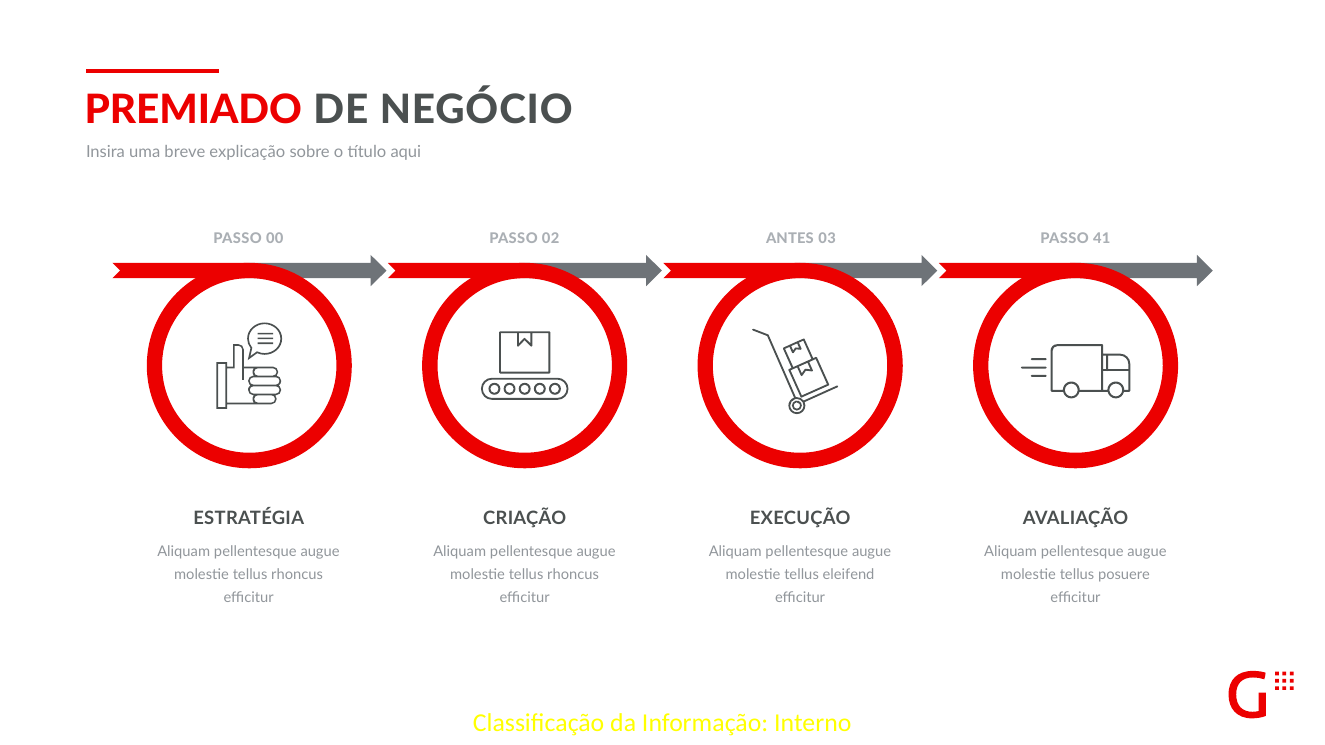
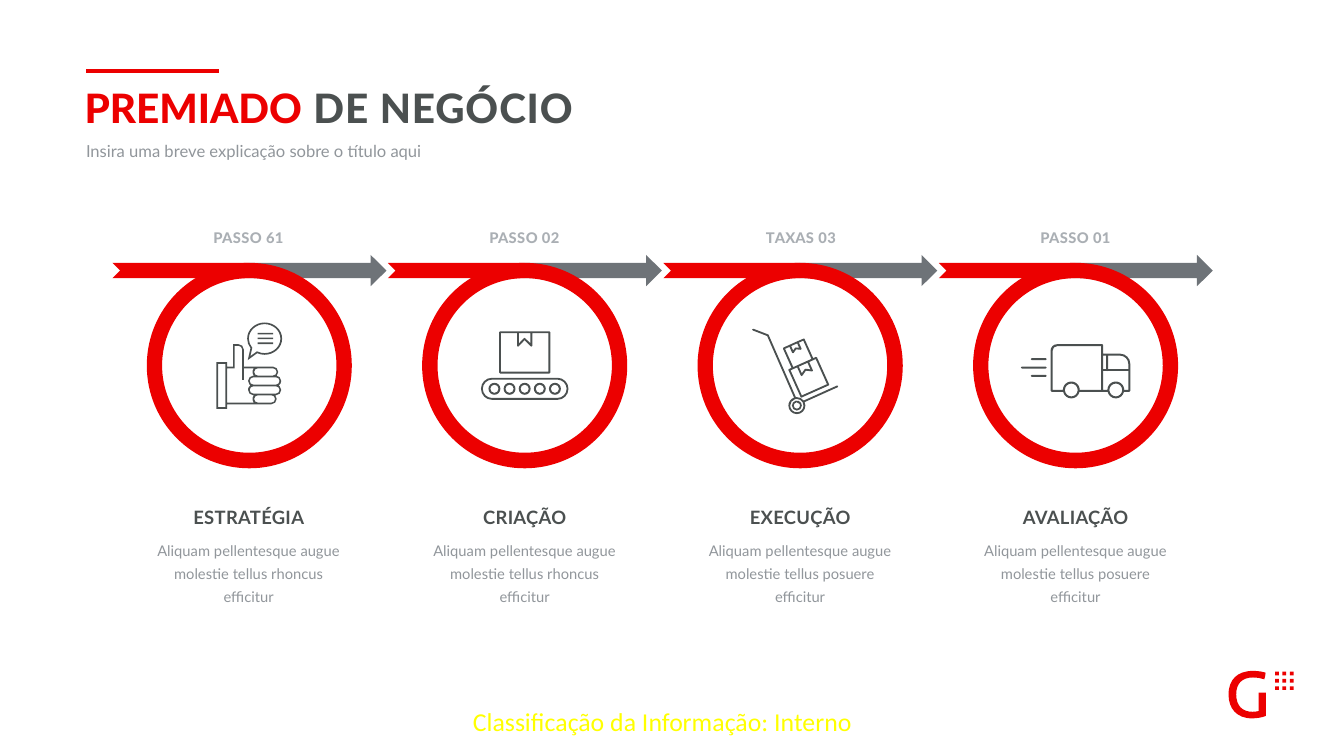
00: 00 -> 61 (275, 239)
ANTES: ANTES -> TAXAS (790, 239)
41: 41 -> 01 (1102, 239)
eleifend: eleifend -> posuere (849, 575)
